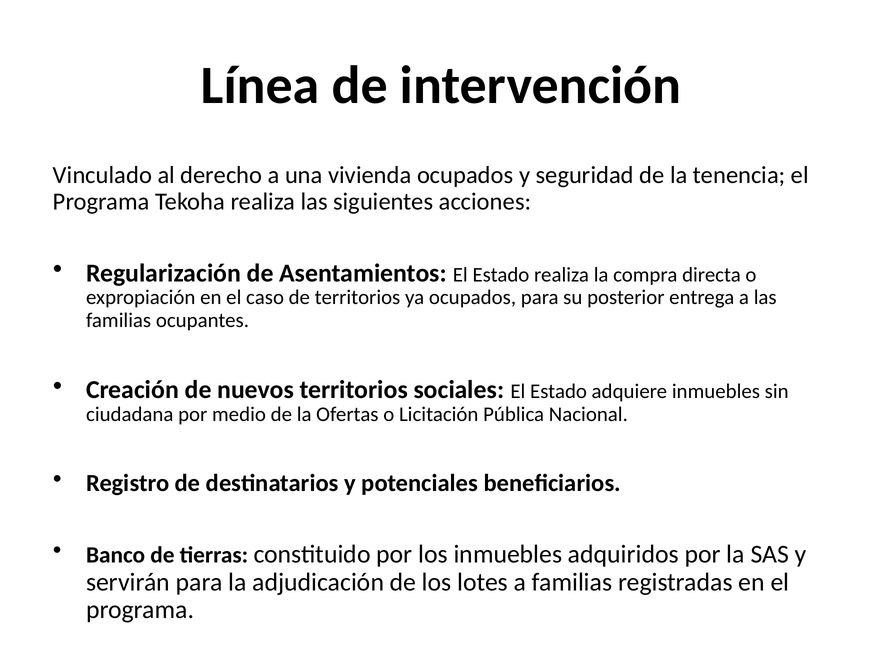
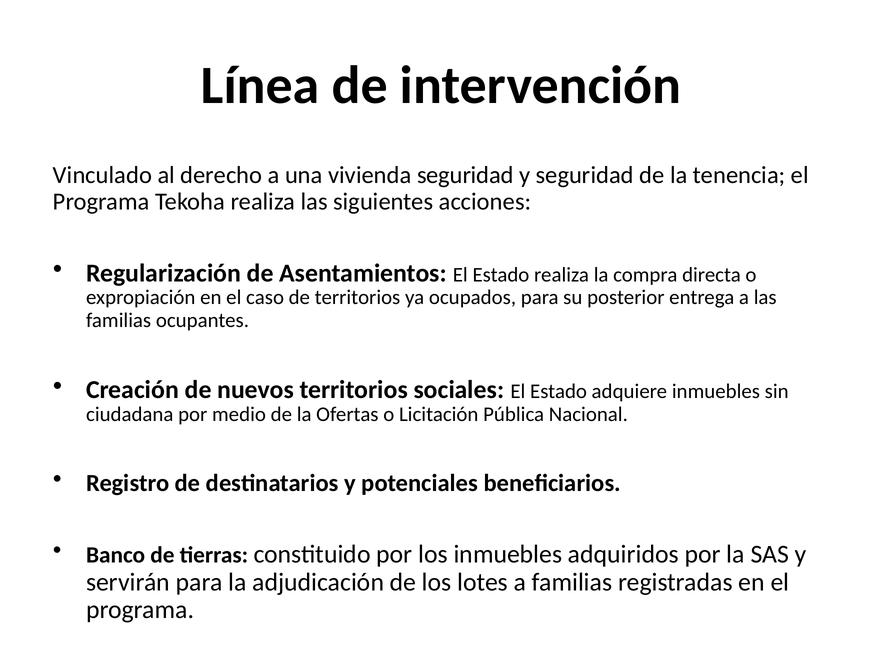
vivienda ocupados: ocupados -> seguridad (465, 175)
